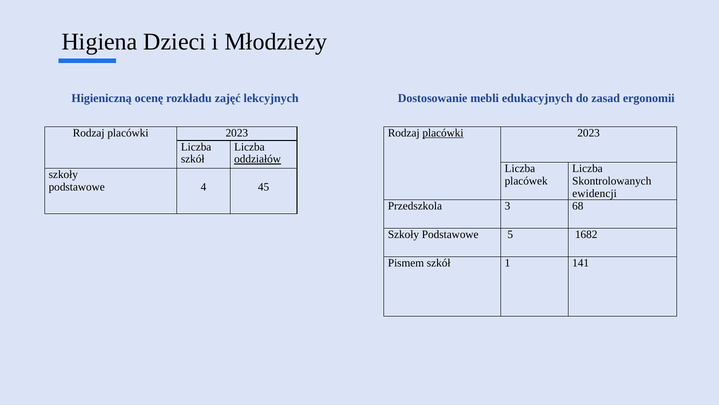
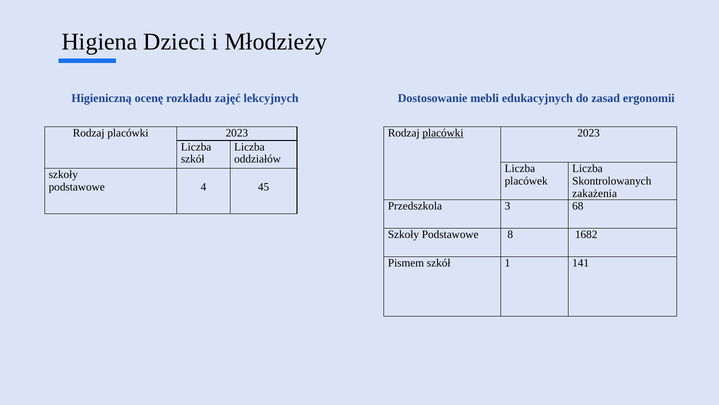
oddziałów underline: present -> none (258, 159)
ewidencji: ewidencji -> zakażenia (595, 193)
5: 5 -> 8 (510, 234)
